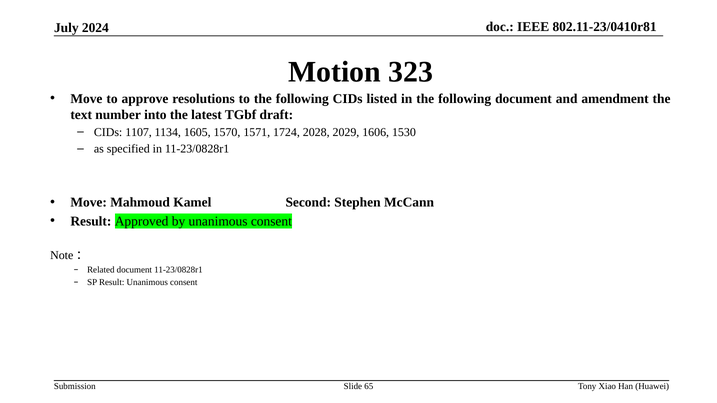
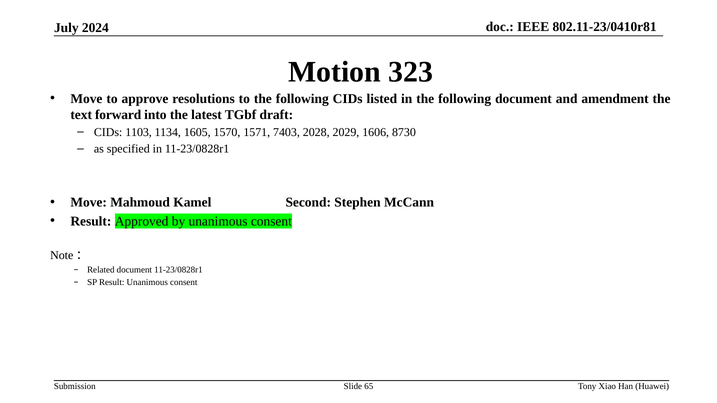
number: number -> forward (118, 115)
1107: 1107 -> 1103 (139, 132)
1724: 1724 -> 7403 (286, 132)
1530: 1530 -> 8730 (404, 132)
